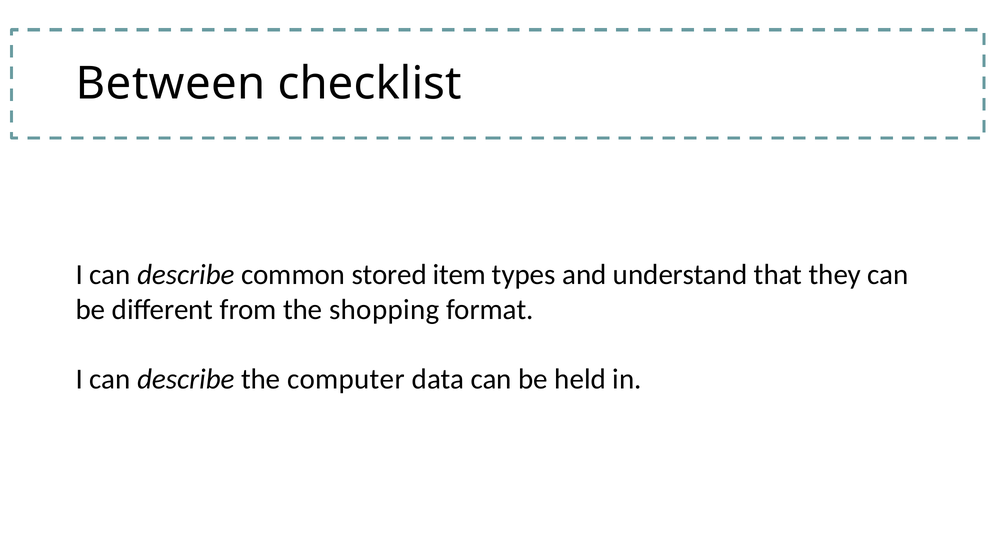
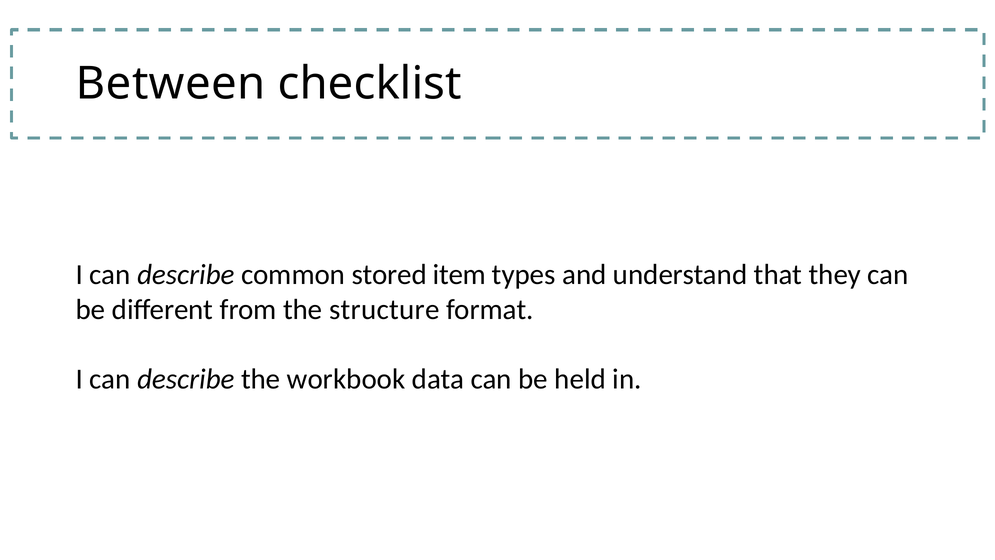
shopping: shopping -> structure (384, 309)
computer: computer -> workbook (346, 379)
